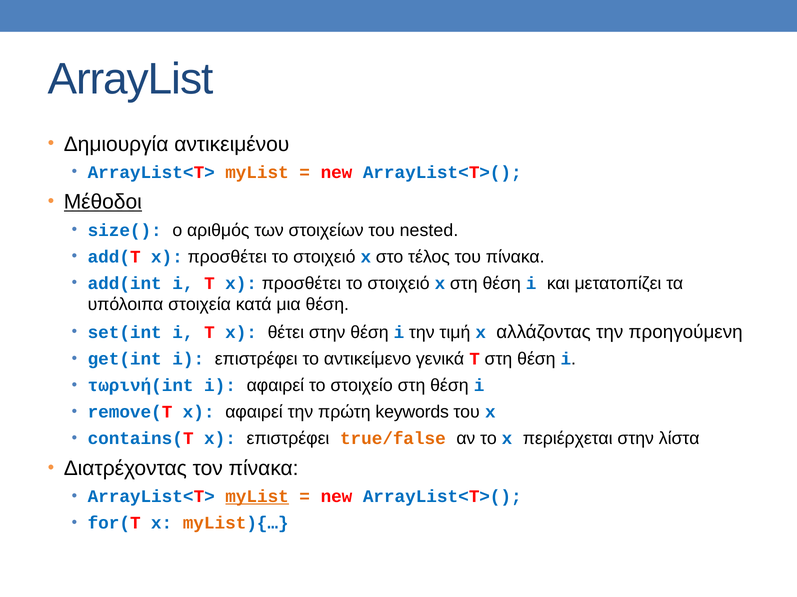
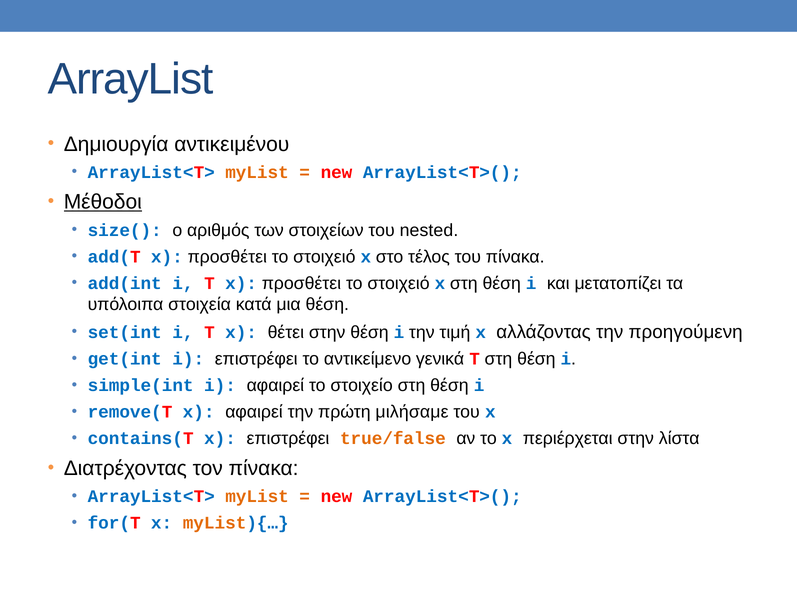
τωρινή(int: τωρινή(int -> simple(int (141, 386)
keywords: keywords -> μιλήσαμε (412, 413)
myList underline: present -> none (257, 497)
